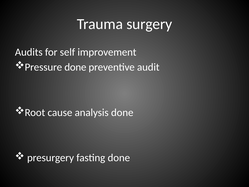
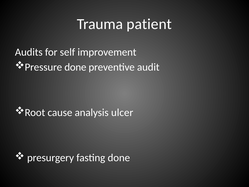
surgery: surgery -> patient (149, 24)
analysis done: done -> ulcer (122, 112)
